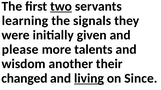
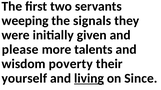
two underline: present -> none (61, 6)
learning: learning -> weeping (25, 21)
another: another -> poverty (71, 64)
changed: changed -> yourself (24, 79)
